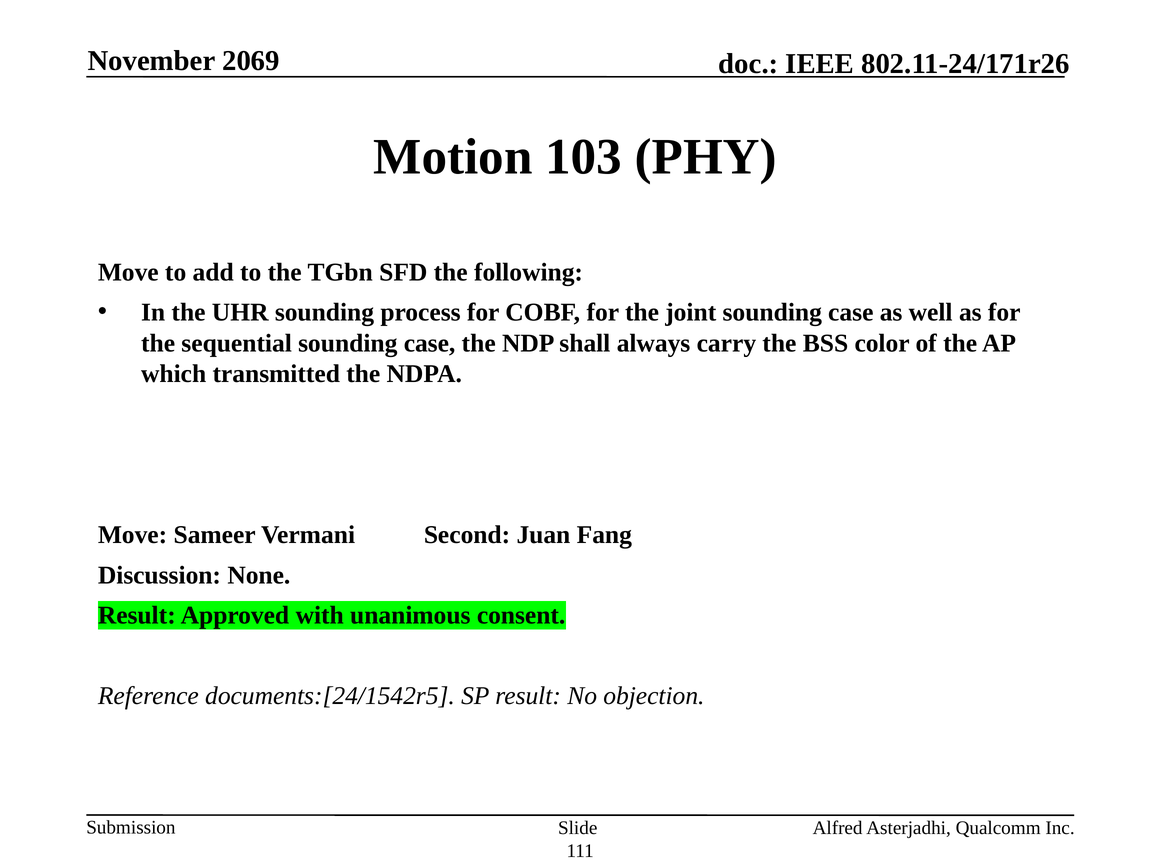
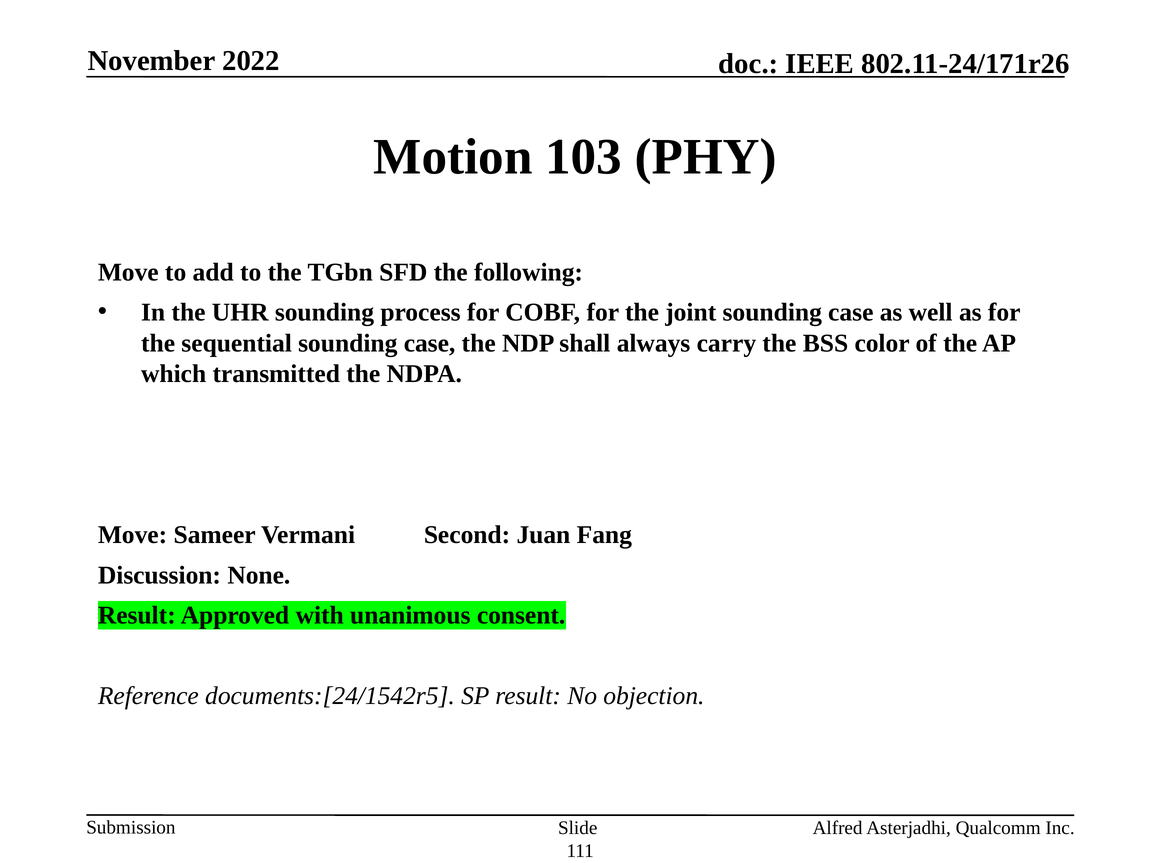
2069: 2069 -> 2022 (251, 61)
